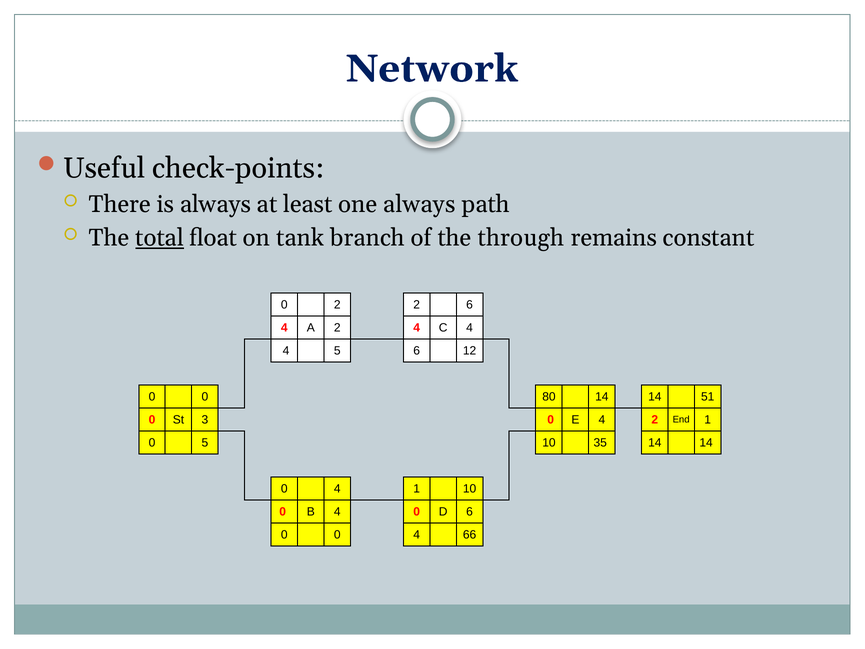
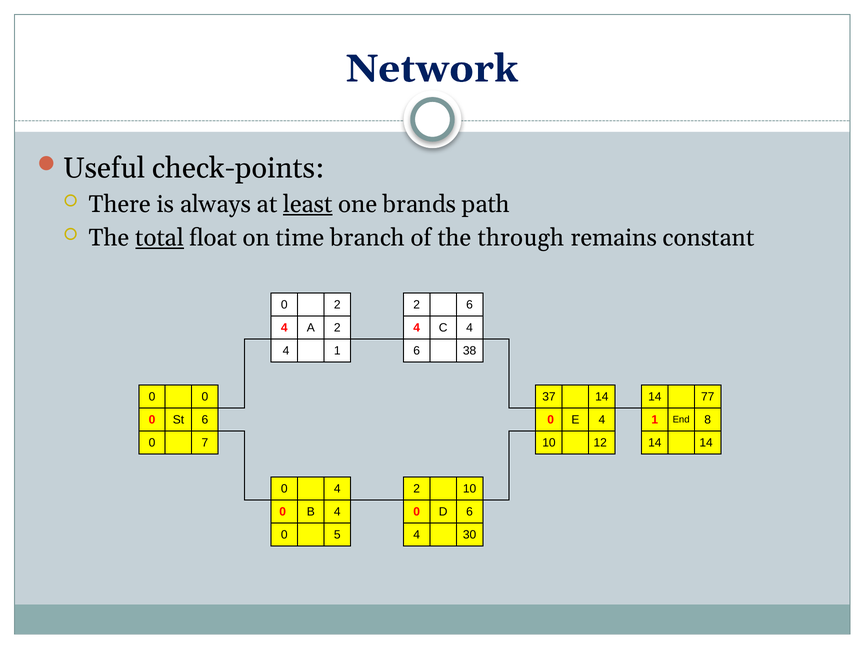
least underline: none -> present (308, 204)
one always: always -> brands (420, 204)
tank: tank -> time (300, 238)
5: 5 -> 1 (337, 350)
12: 12 -> 38 (470, 350)
80: 80 -> 37 (549, 396)
51: 51 -> 77 (708, 396)
St 3: 3 -> 6 (205, 419)
E 4 2: 2 -> 1 (655, 419)
End 1: 1 -> 8 (708, 419)
0 5: 5 -> 7 (205, 442)
35: 35 -> 12 (600, 442)
4 1: 1 -> 2 (417, 488)
0: 0 -> 5 (337, 534)
66: 66 -> 30 (470, 534)
